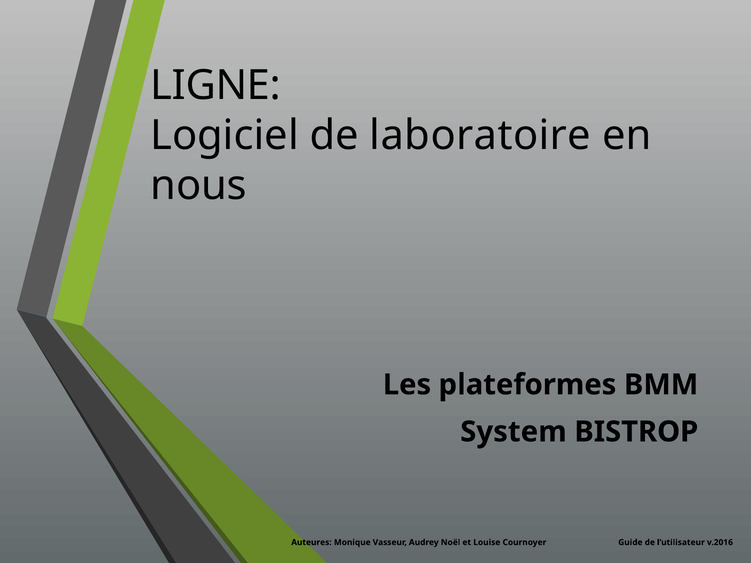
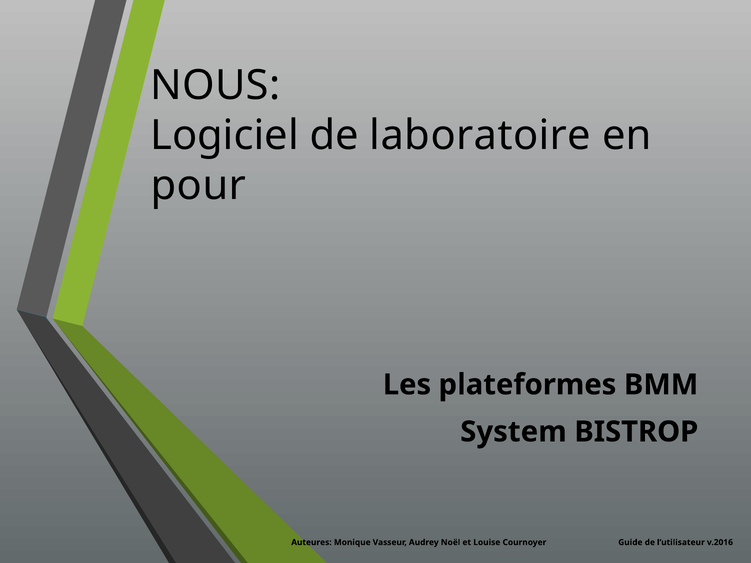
LIGNE: LIGNE -> NOUS (215, 85)
nous: nous -> pour (198, 186)
